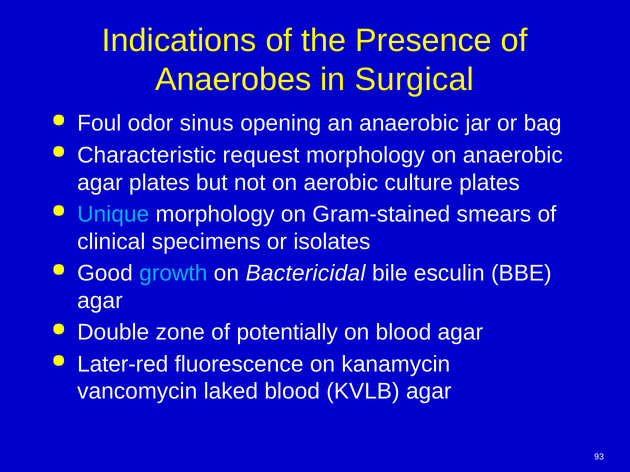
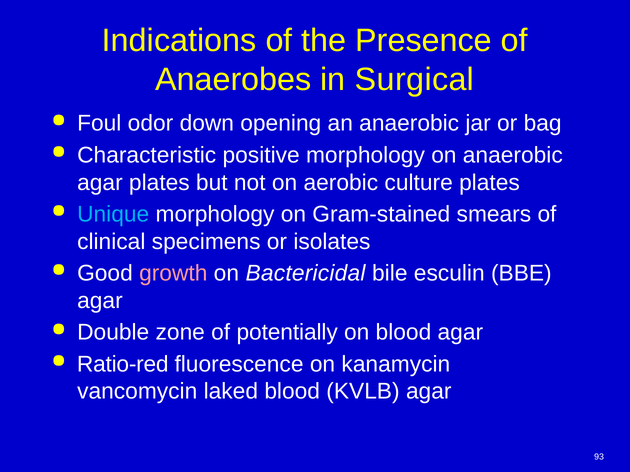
sinus: sinus -> down (207, 124)
request: request -> positive (261, 155)
growth colour: light blue -> pink (173, 274)
Later-red: Later-red -> Ratio-red (123, 365)
